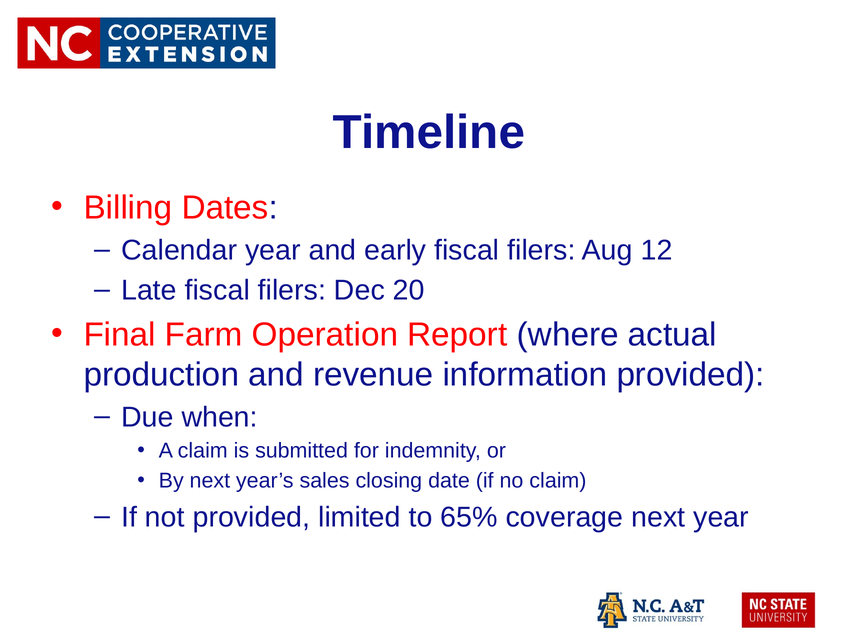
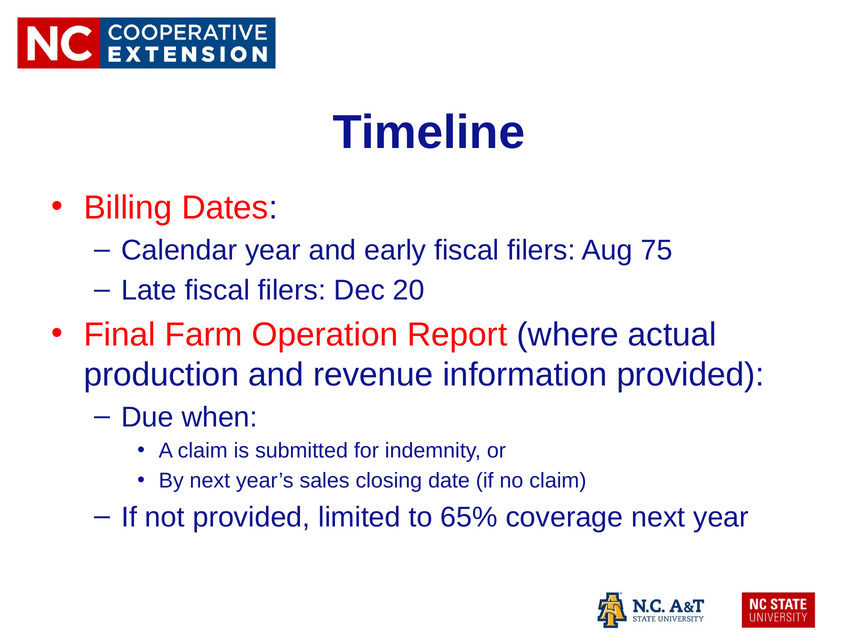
12: 12 -> 75 (657, 251)
